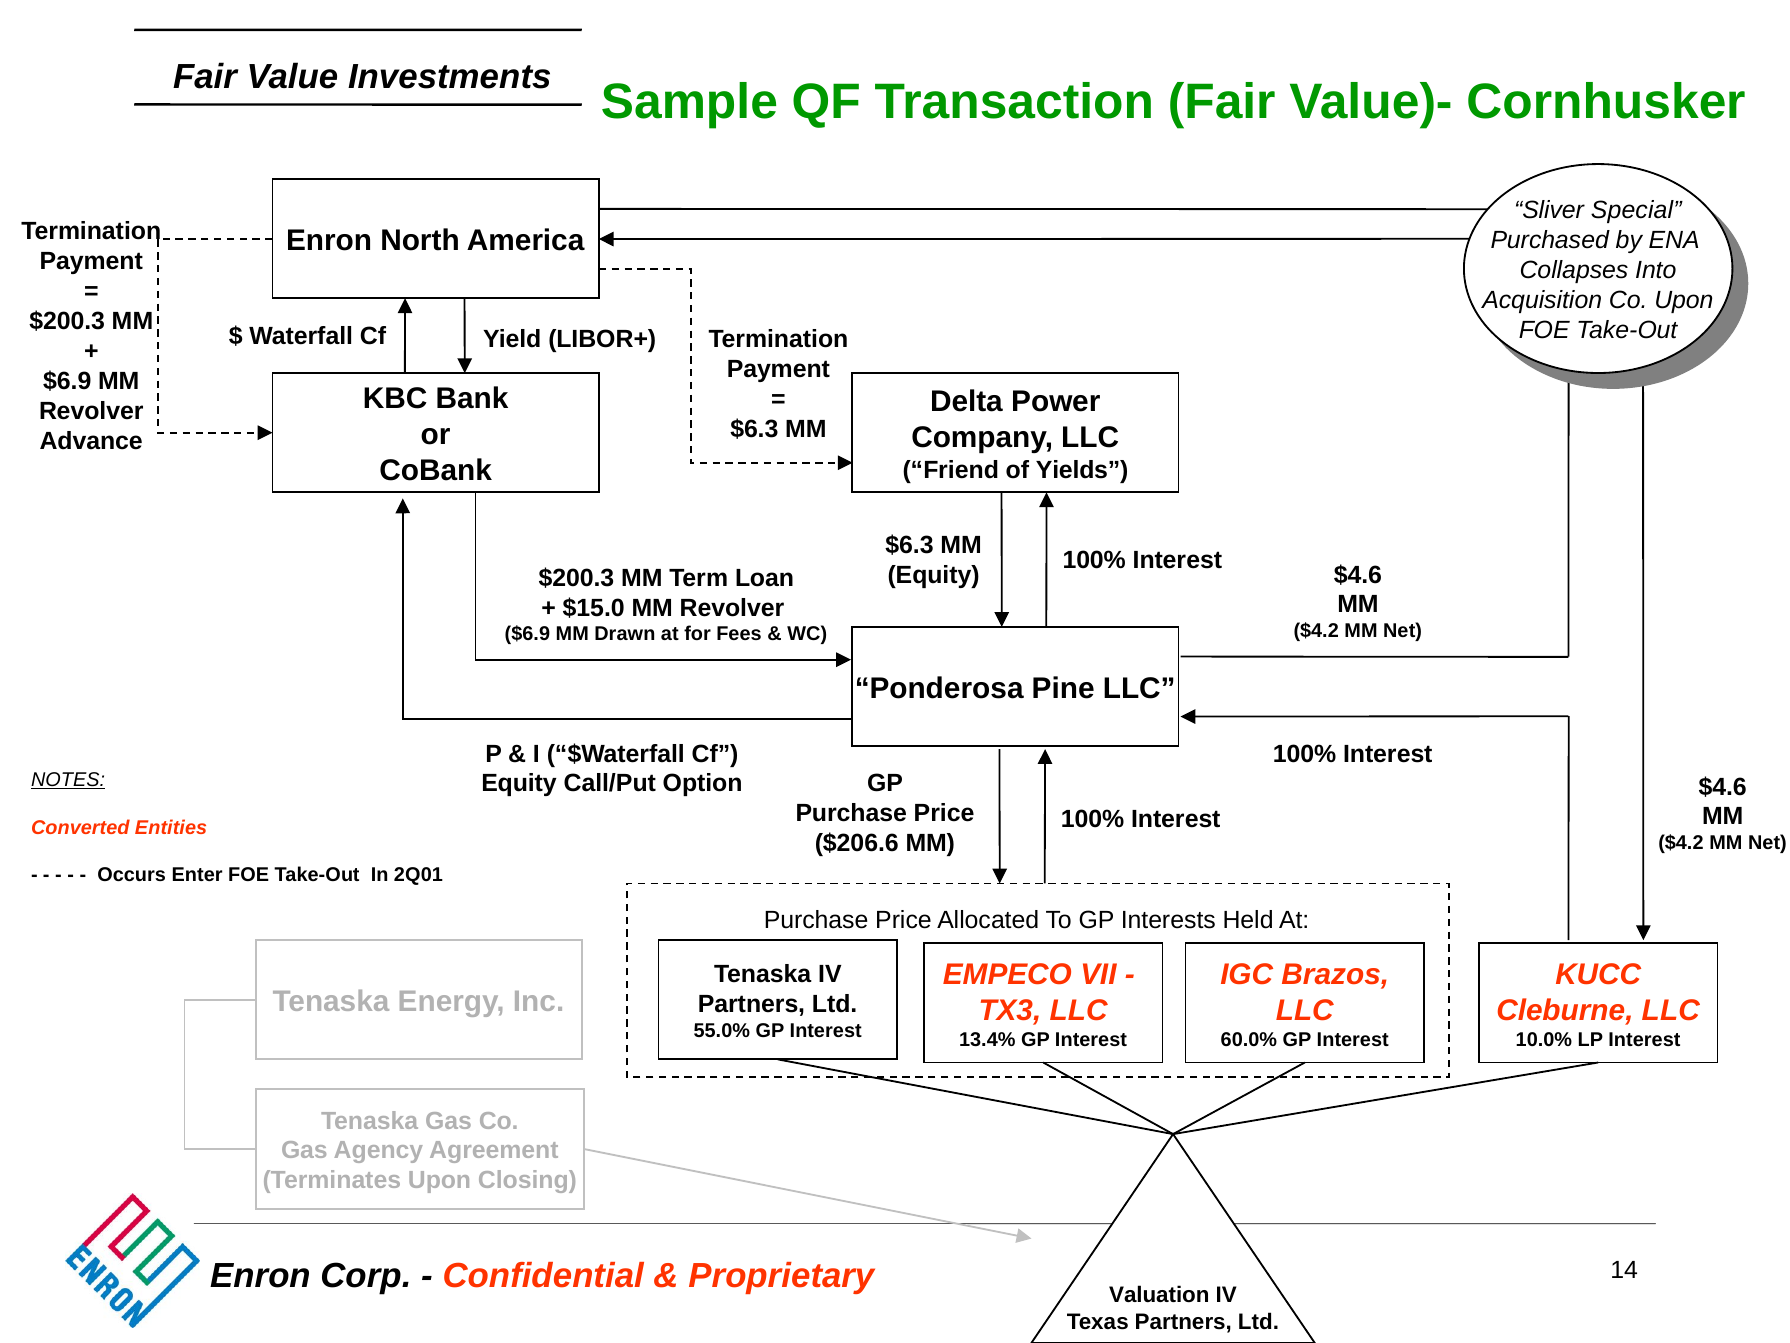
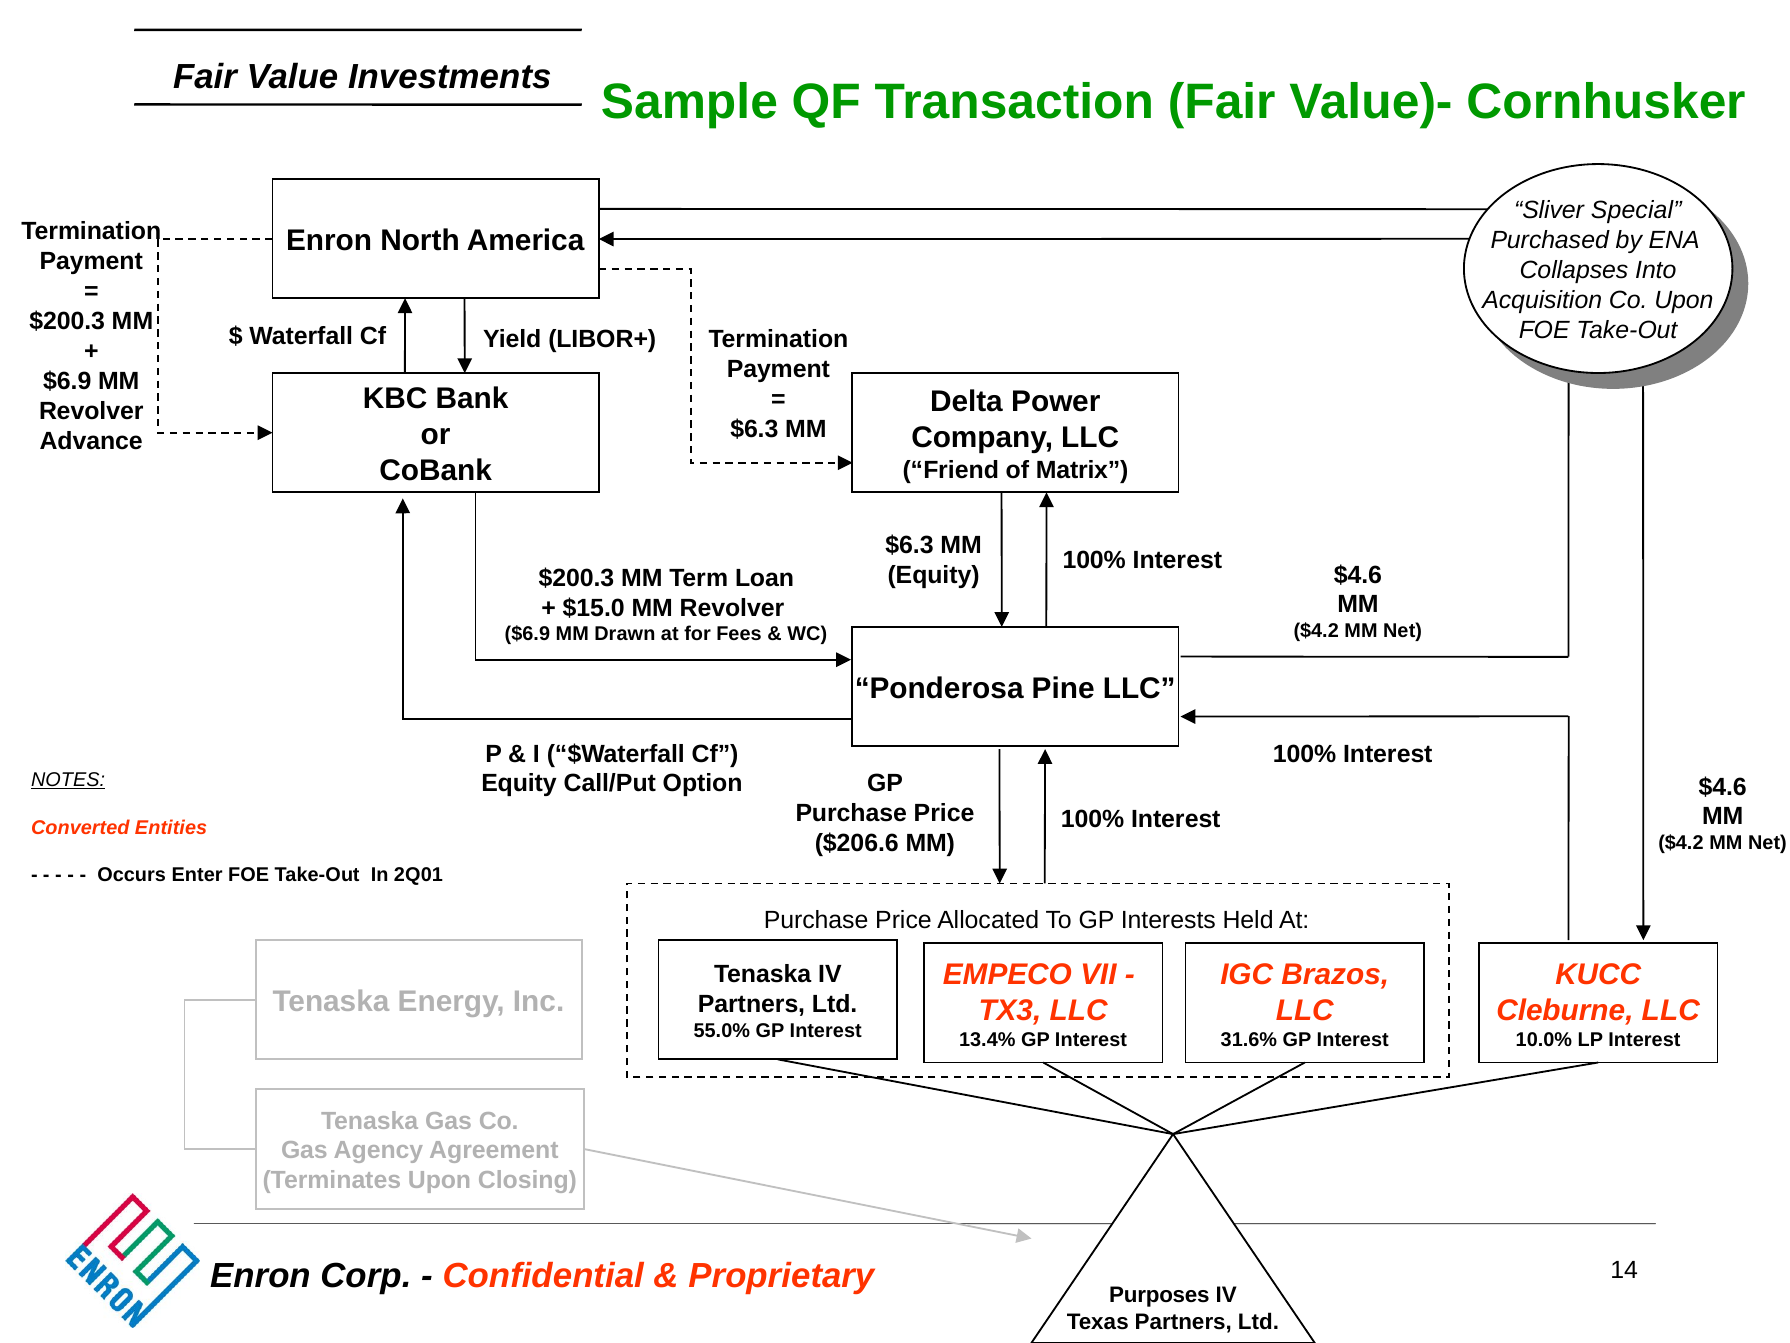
Yields: Yields -> Matrix (1082, 470)
60.0%: 60.0% -> 31.6% (1249, 1040)
Valuation: Valuation -> Purposes (1159, 1295)
